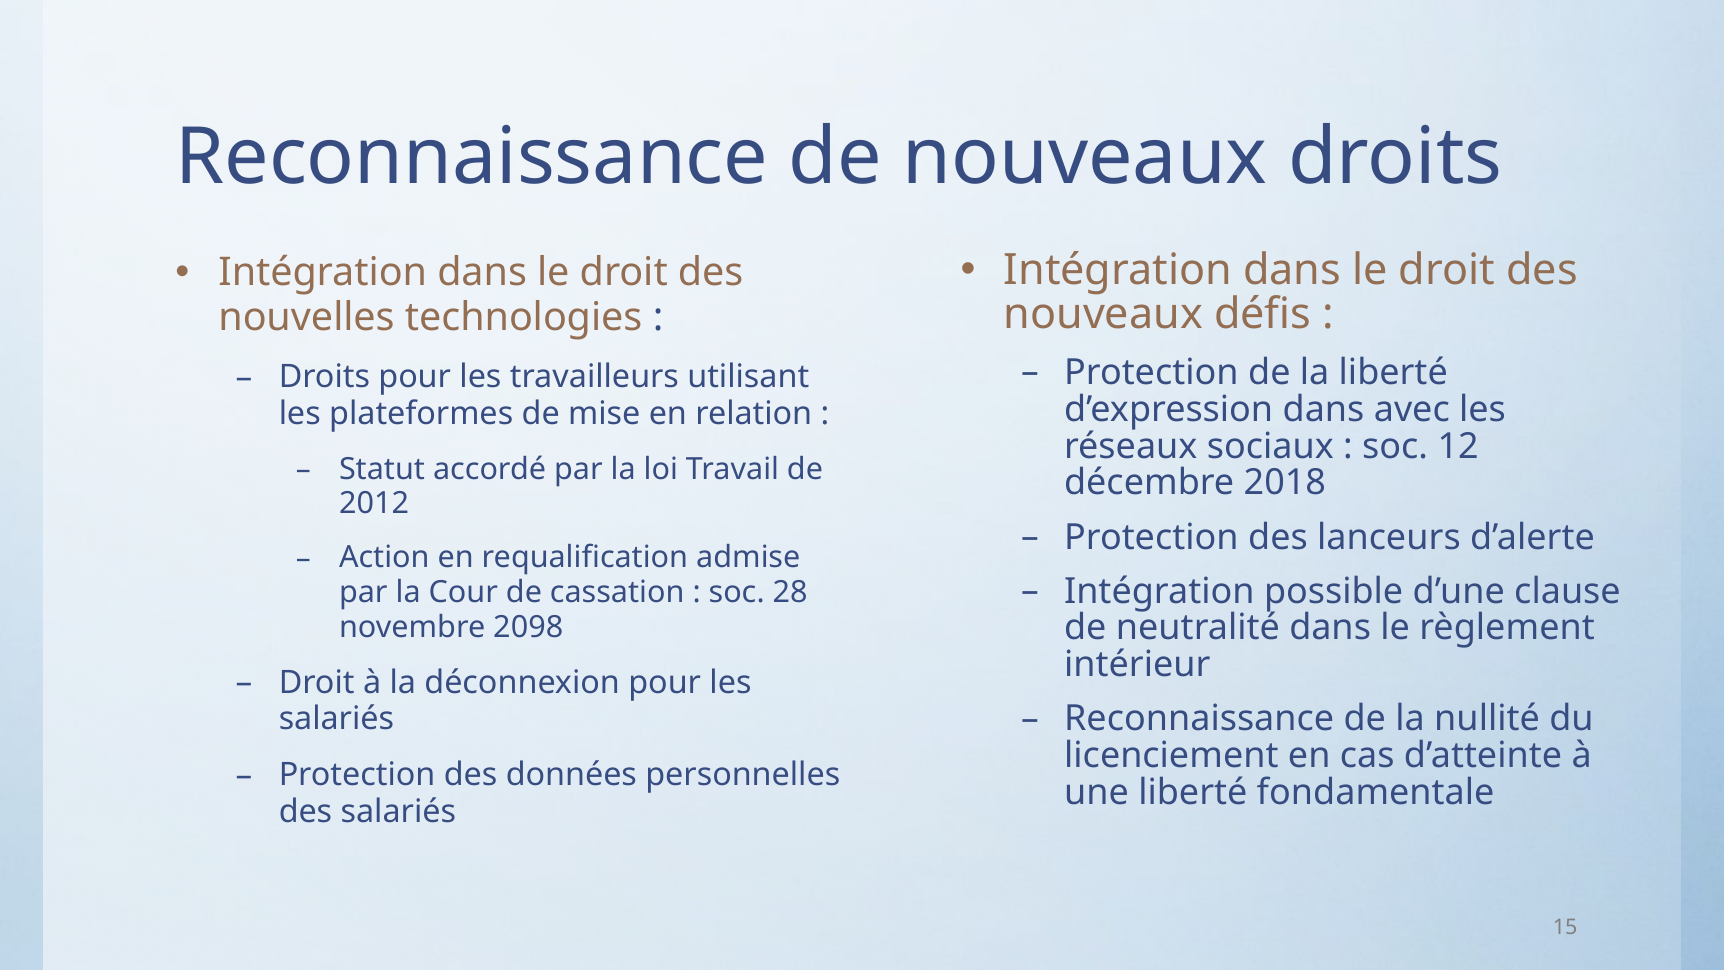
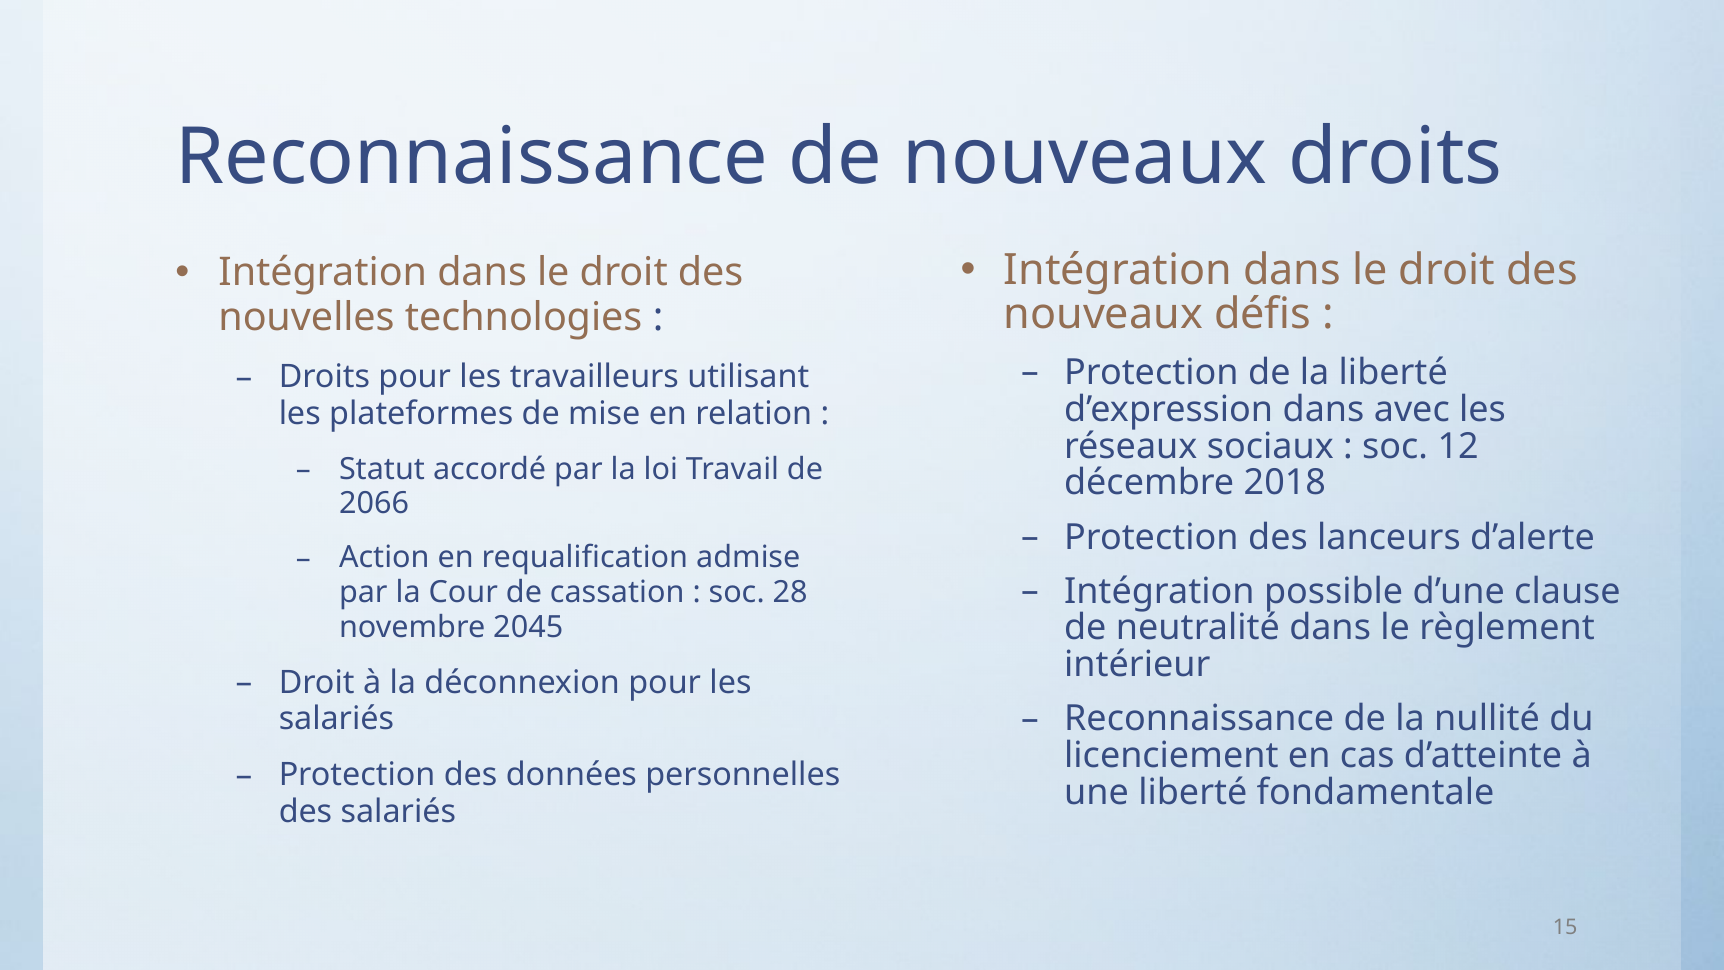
2012: 2012 -> 2066 (374, 504)
2098: 2098 -> 2045 (528, 627)
